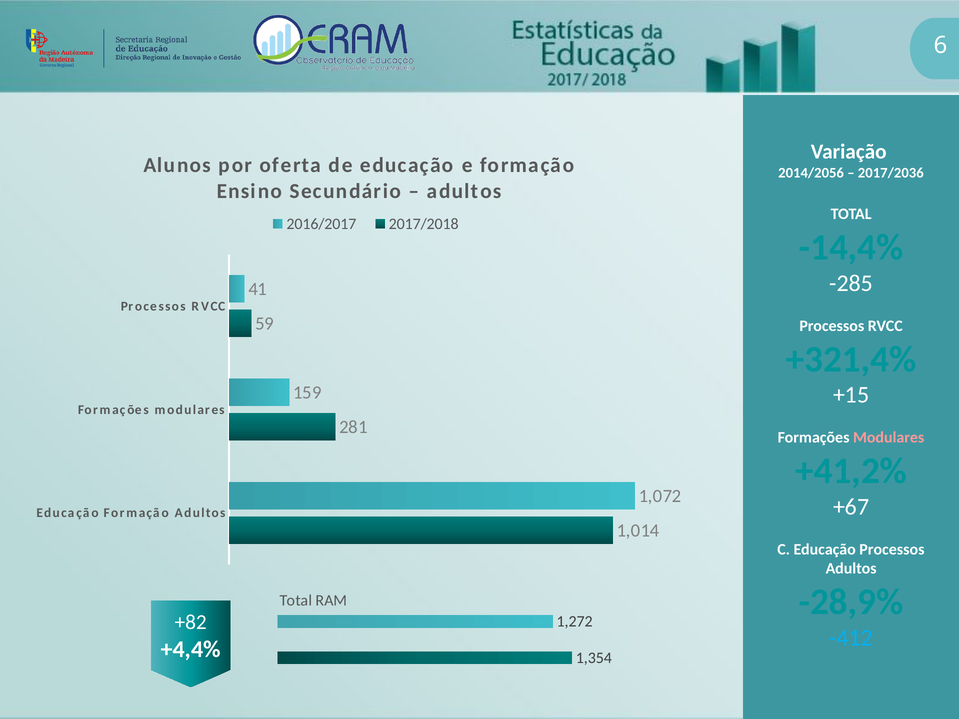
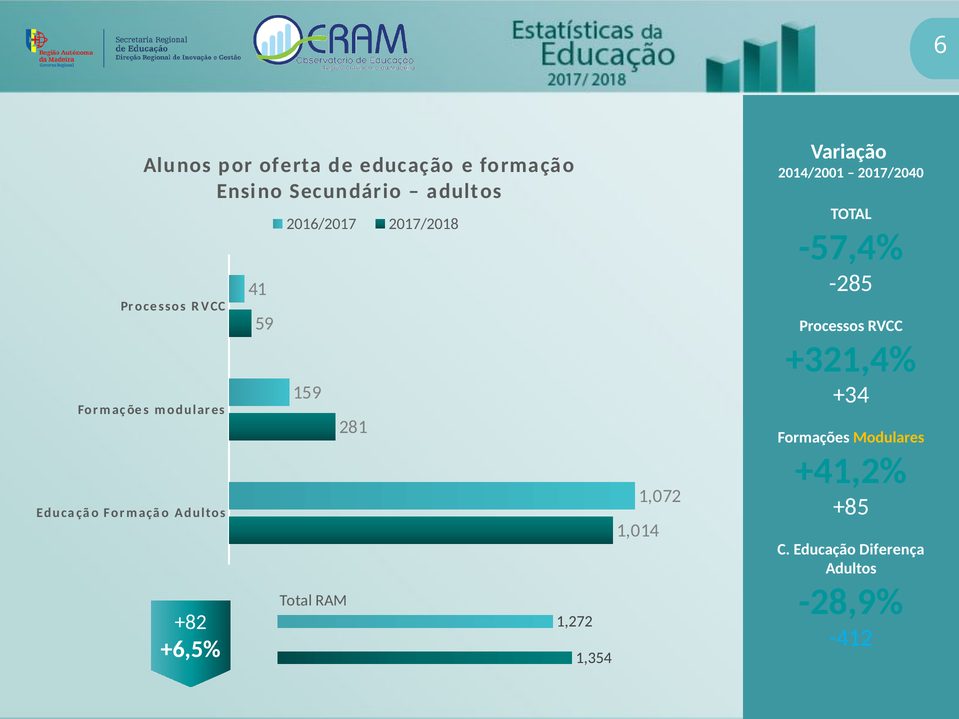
2014/2056: 2014/2056 -> 2014/2001 (811, 173)
2017/2036: 2017/2036 -> 2017/2040 (891, 173)
-14,4%: -14,4% -> -57,4% (851, 247)
+15: +15 -> +34 (851, 395)
Modulares colour: pink -> yellow (889, 438)
+67: +67 -> +85 (851, 507)
Educação Processos: Processos -> Diferença (892, 550)
+4,4%: +4,4% -> +6,5% (191, 650)
